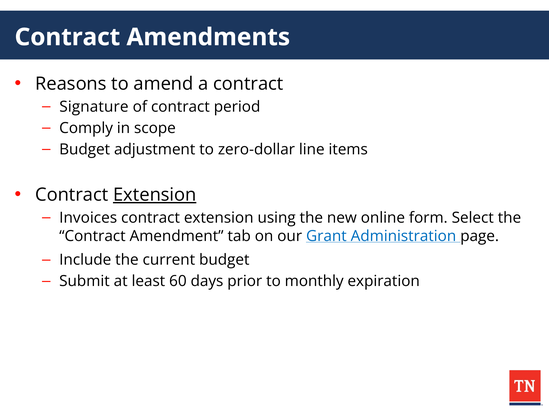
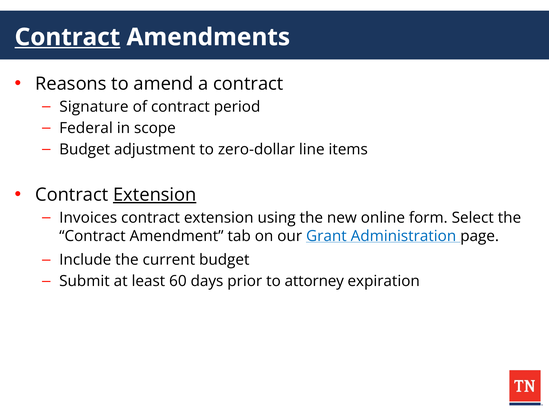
Contract underline: none -> present (67, 37)
Comply: Comply -> Federal (86, 128)
monthly: monthly -> attorney (314, 281)
